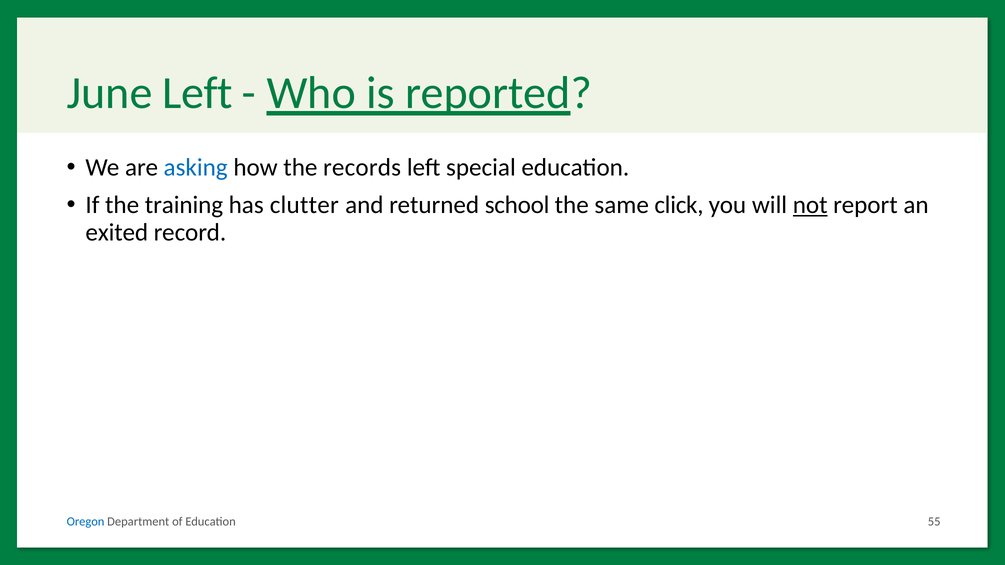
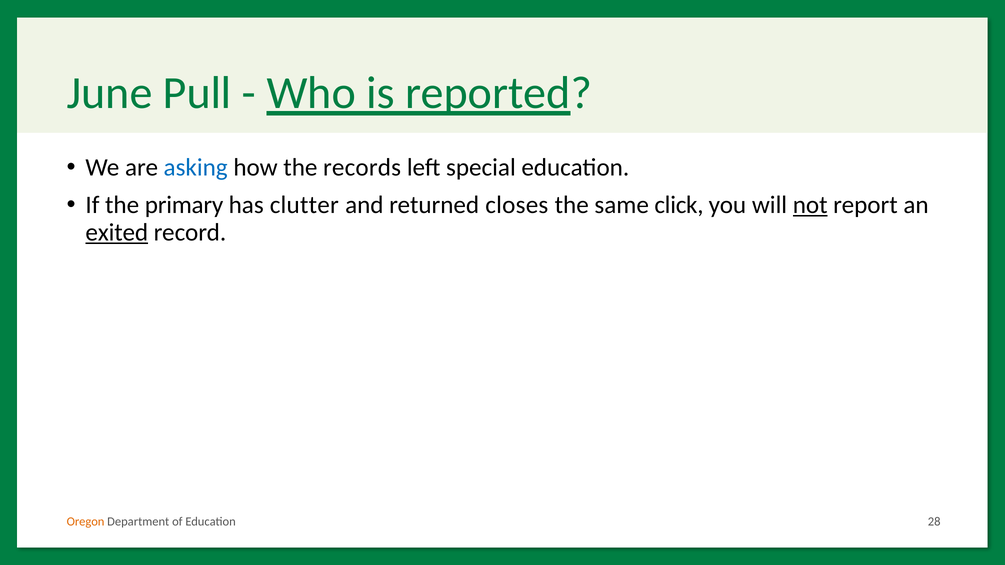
June Left: Left -> Pull (197, 93)
training: training -> primary (184, 205)
school: school -> closes (517, 205)
exited underline: none -> present (117, 232)
Oregon colour: blue -> orange (86, 522)
55: 55 -> 28 (934, 522)
